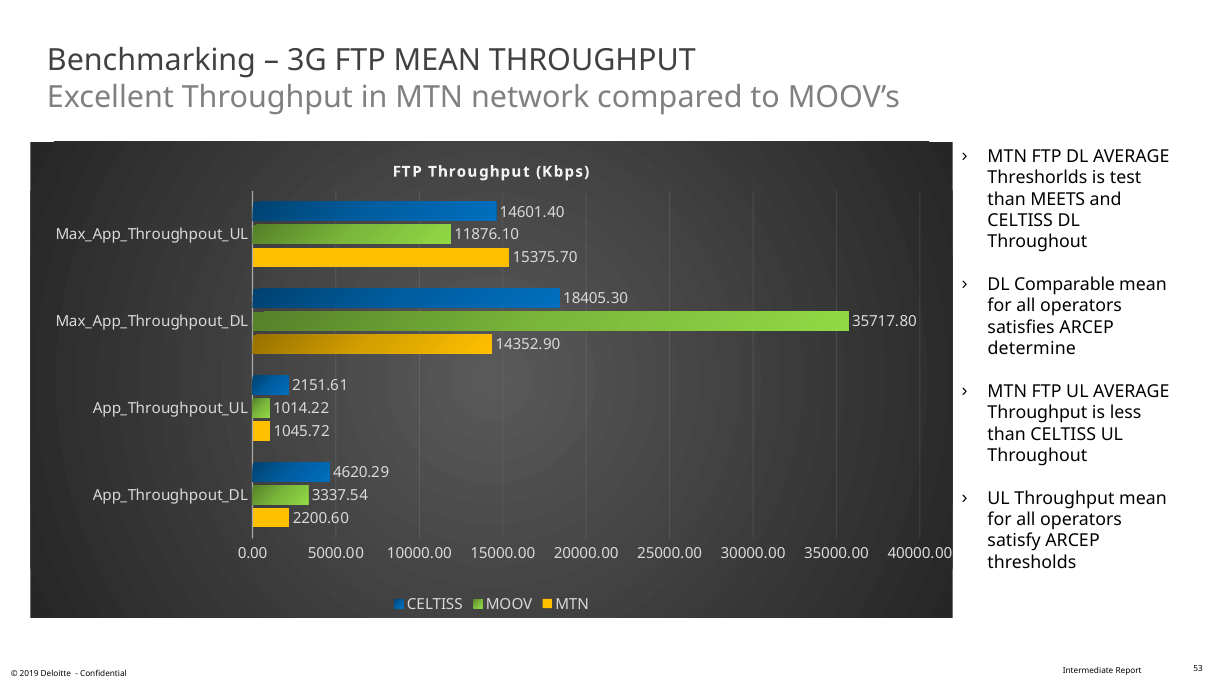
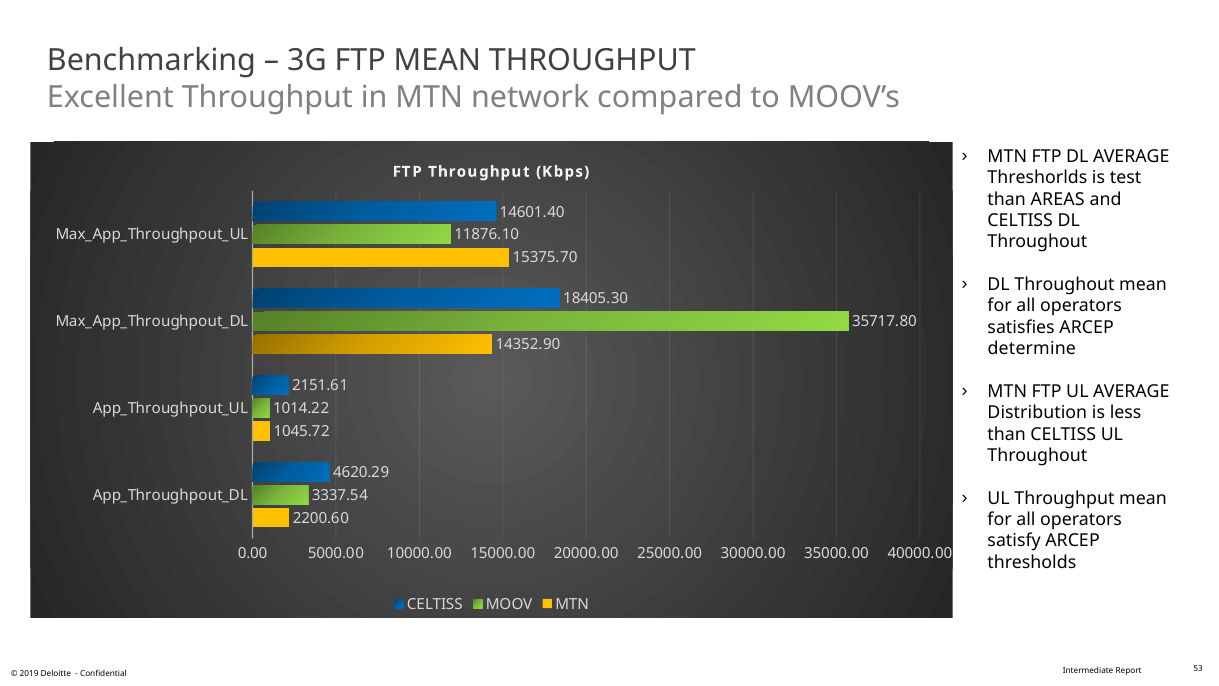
MEETS: MEETS -> AREAS (1058, 199)
Comparable: Comparable -> Throughout (1064, 285)
Throughput: Throughput -> Distribution (1037, 413)
